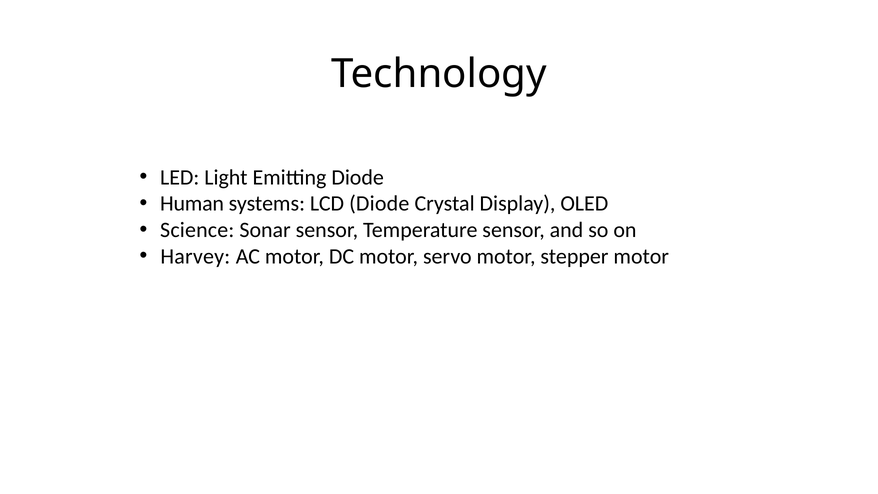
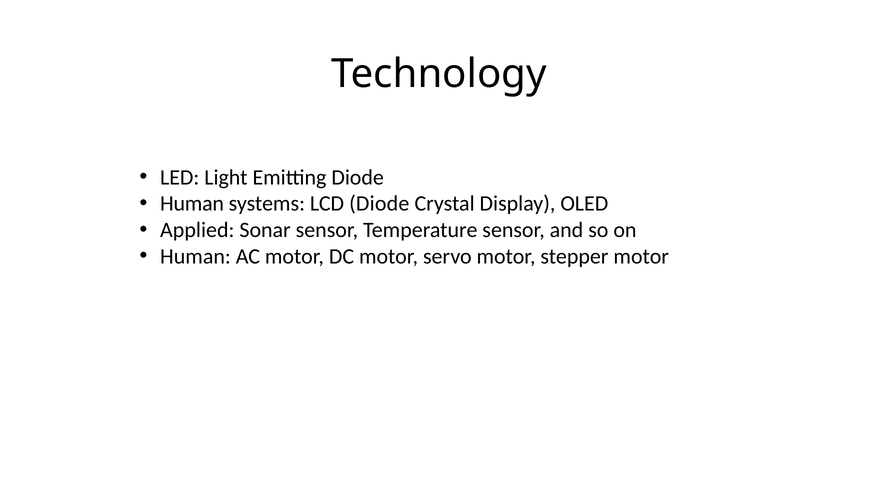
Science: Science -> Applied (197, 230)
Harvey: Harvey -> Human (195, 256)
